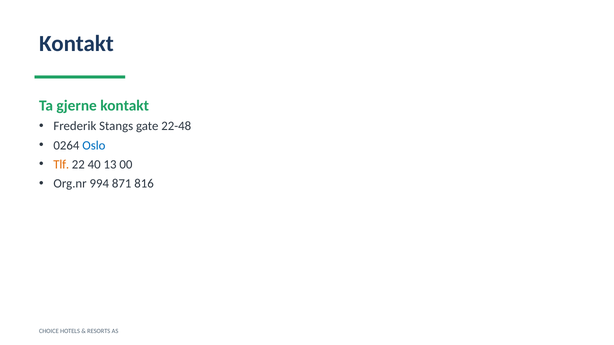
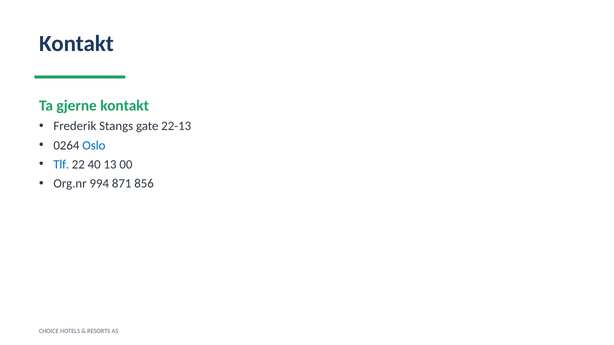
22-48: 22-48 -> 22-13 (176, 126)
Tlf colour: orange -> blue (61, 165)
816: 816 -> 856 (144, 184)
